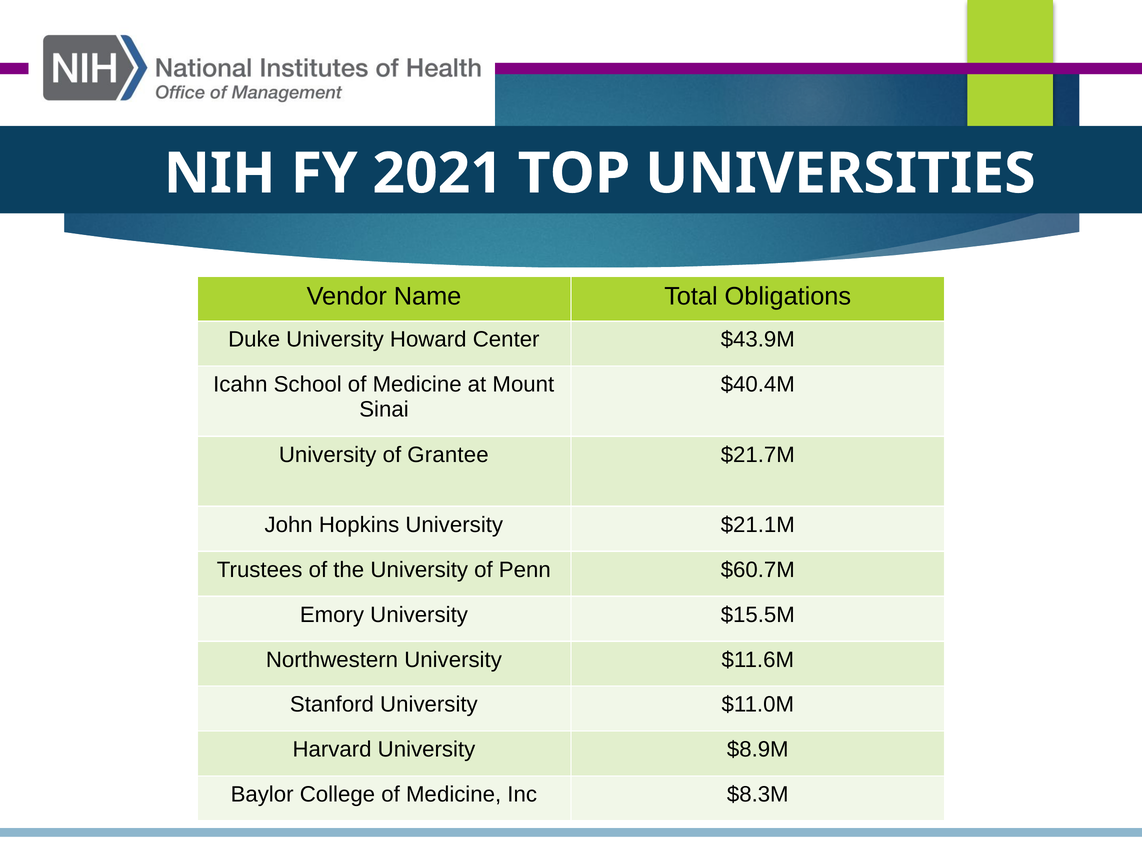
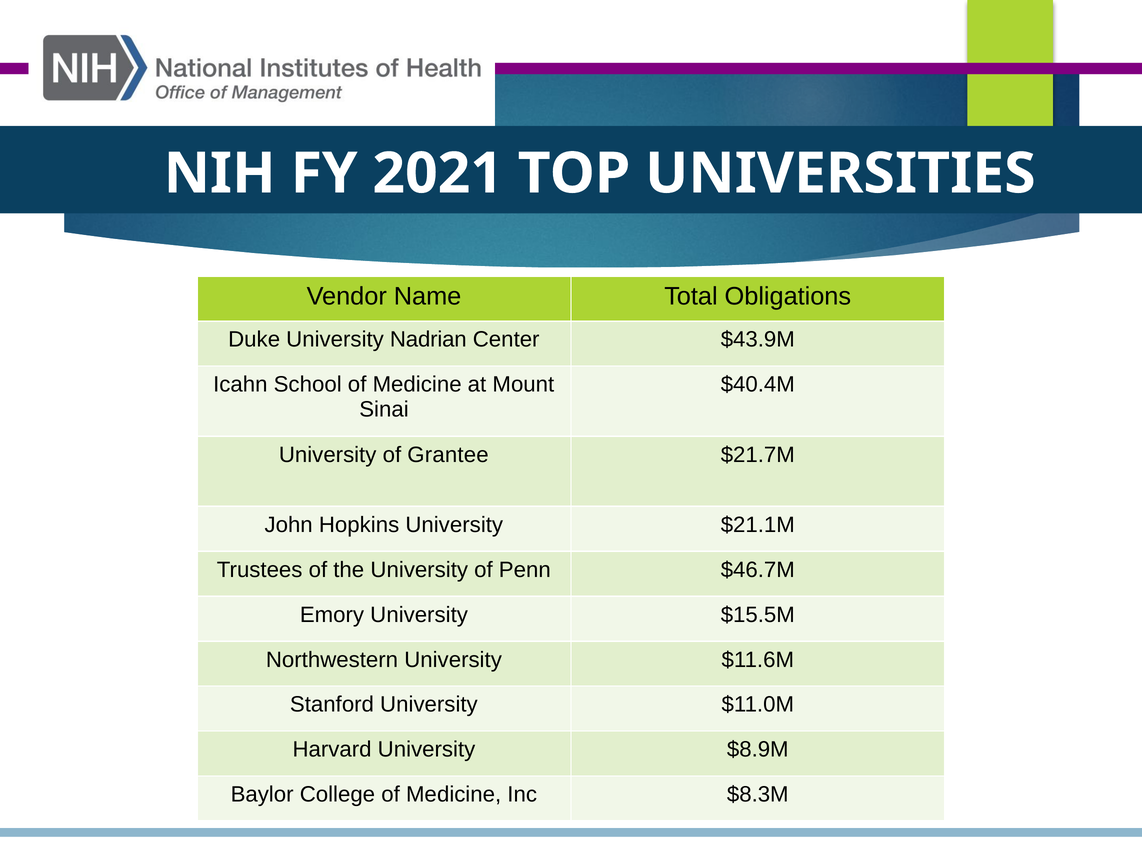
Howard: Howard -> Nadrian (428, 340)
$60.7M: $60.7M -> $46.7M (758, 570)
